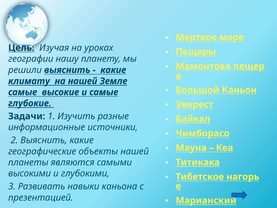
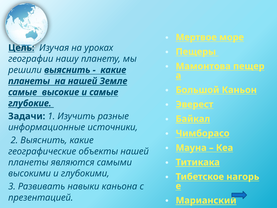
климату: климату -> планеты (29, 81)
